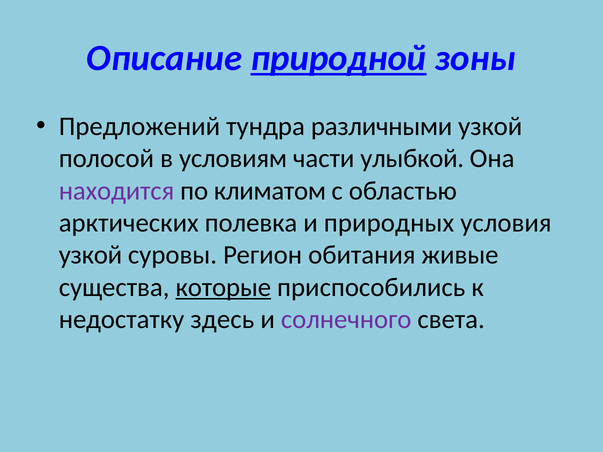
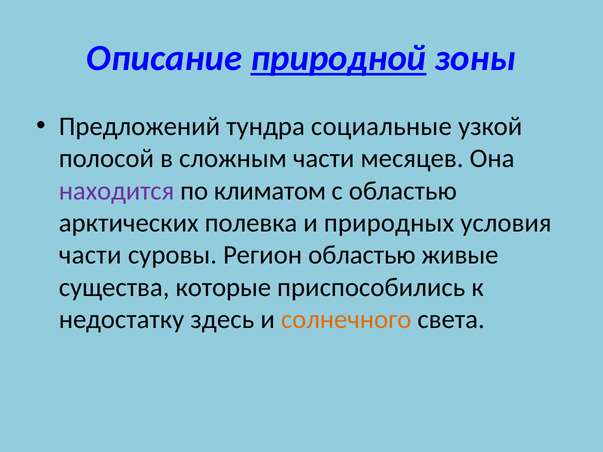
различными: различными -> социальные (381, 126)
условиям: условиям -> сложным (233, 159)
улыбкой: улыбкой -> месяцев (412, 159)
узкой: узкой -> части (90, 255)
Регион обитания: обитания -> областью (362, 255)
которые underline: present -> none (223, 287)
солнечного colour: purple -> orange (346, 320)
